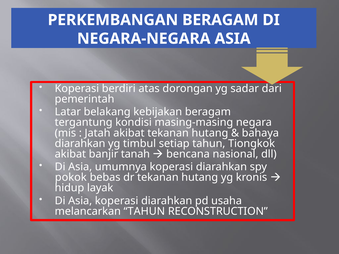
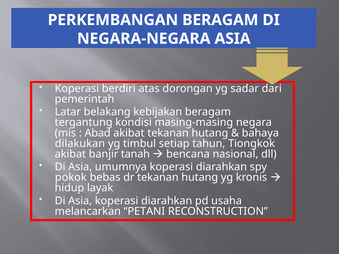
Jatah: Jatah -> Abad (98, 133)
diarahkan: diarahkan -> dilakukan (80, 144)
melancarkan TAHUN: TAHUN -> PETANI (144, 211)
